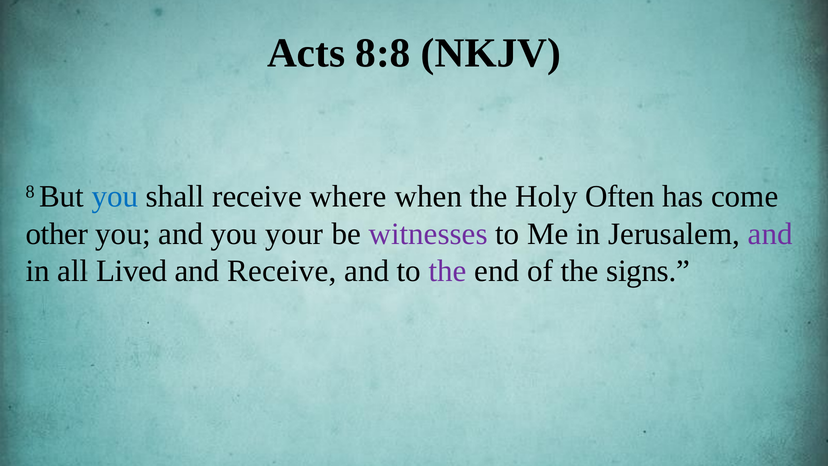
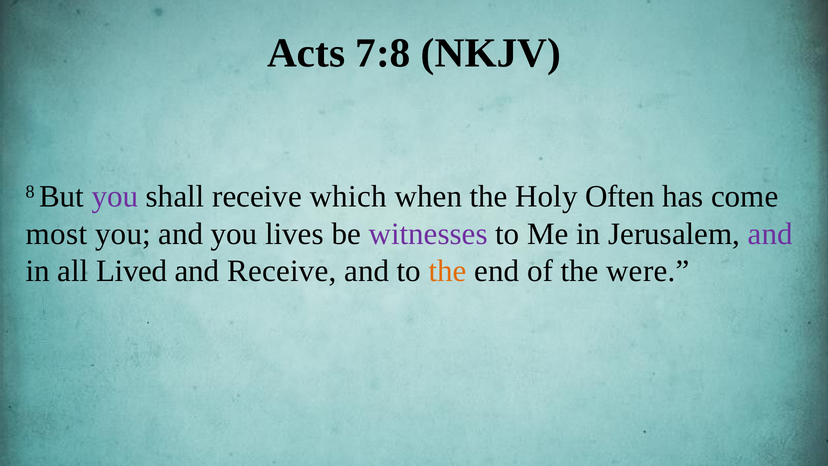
8:8: 8:8 -> 7:8 (383, 53)
you colour: blue -> purple (115, 197)
where: where -> which (348, 197)
other: other -> most (56, 234)
your: your -> lives (295, 234)
the colour: purple -> orange (448, 271)
signs: signs -> were (648, 271)
